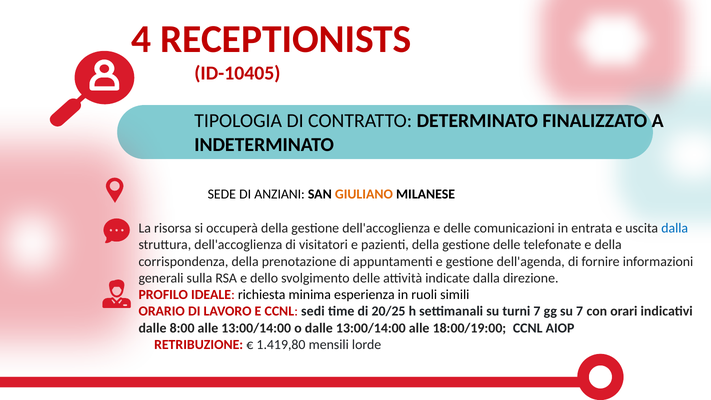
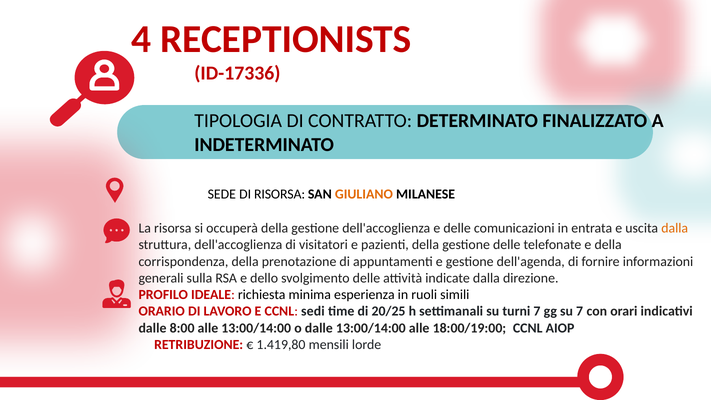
ID-10405: ID-10405 -> ID-17336 (237, 73)
DI ANZIANI: ANZIANI -> RISORSA (280, 194)
dalla colour: blue -> orange (675, 228)
